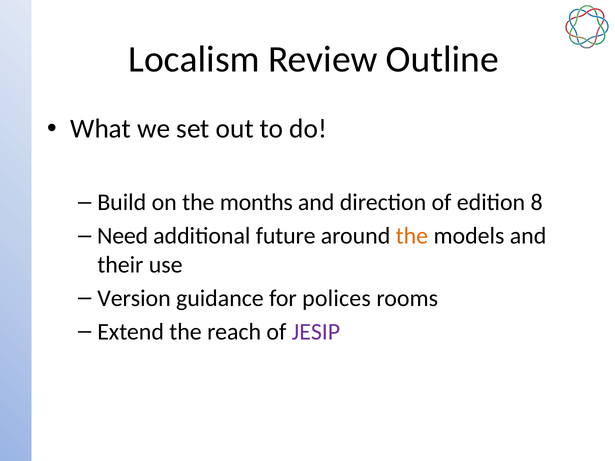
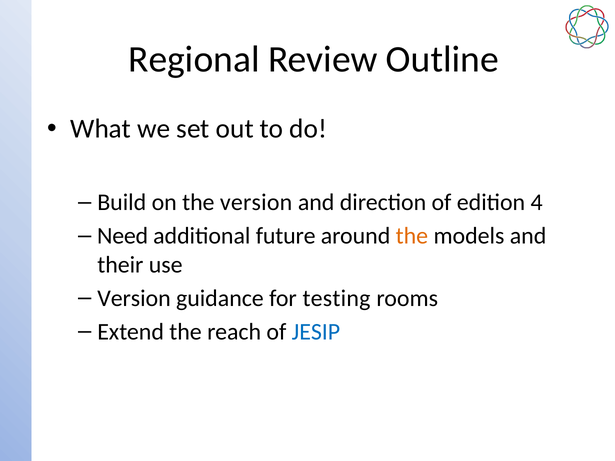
Localism: Localism -> Regional (194, 60)
the months: months -> version (256, 203)
8: 8 -> 4 (537, 203)
polices: polices -> testing (336, 298)
JESIP colour: purple -> blue (316, 332)
